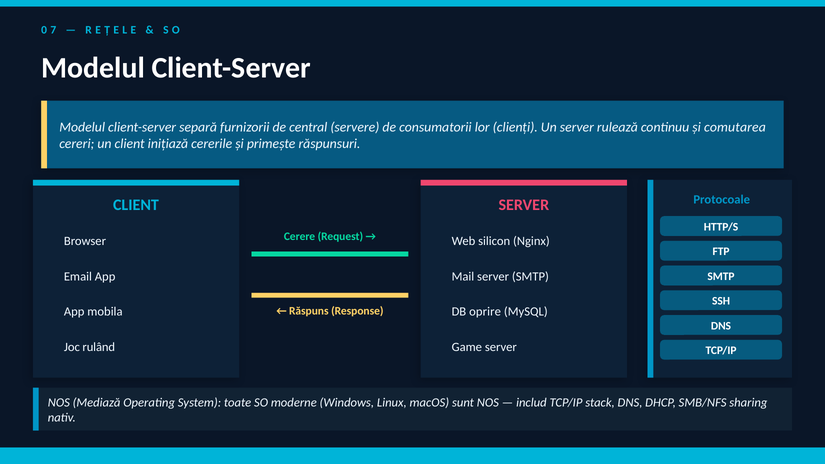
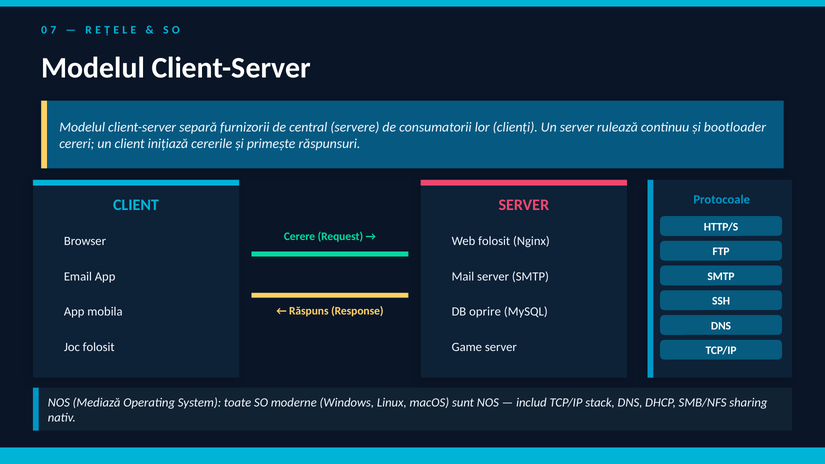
comutarea: comutarea -> bootloader (735, 127)
silicon: silicon -> folosit (494, 241)
rulând: rulând -> folosit (99, 347)
